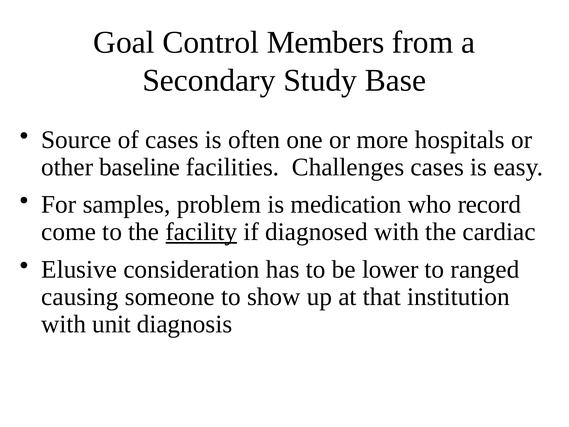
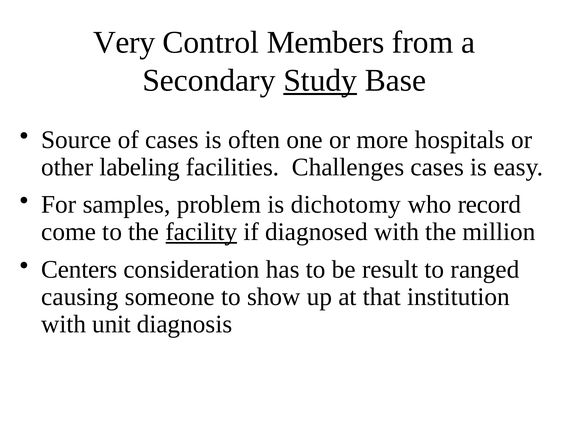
Goal: Goal -> Very (124, 43)
Study underline: none -> present (320, 80)
baseline: baseline -> labeling (140, 167)
medication: medication -> dichotomy (346, 204)
cardiac: cardiac -> million (499, 232)
Elusive: Elusive -> Centers (79, 269)
lower: lower -> result (390, 269)
